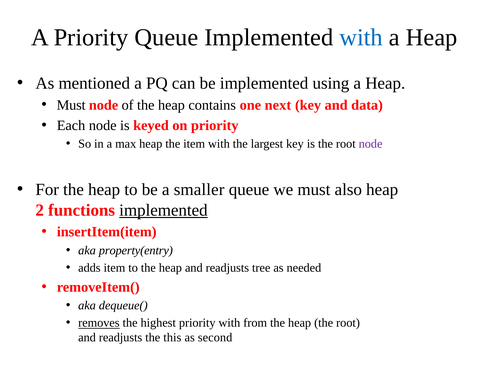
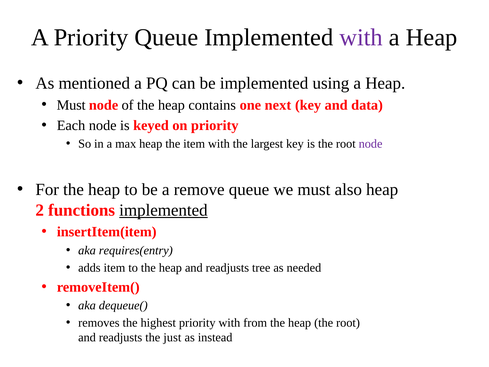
with colour: blue -> purple (361, 38)
smaller: smaller -> remove (199, 190)
property(entry: property(entry -> requires(entry (136, 250)
removes underline: present -> none (99, 323)
this: this -> just (172, 337)
second: second -> instead (215, 337)
